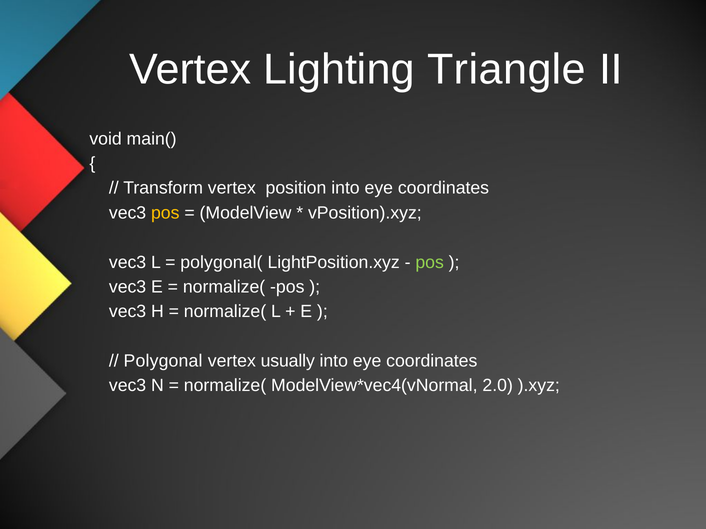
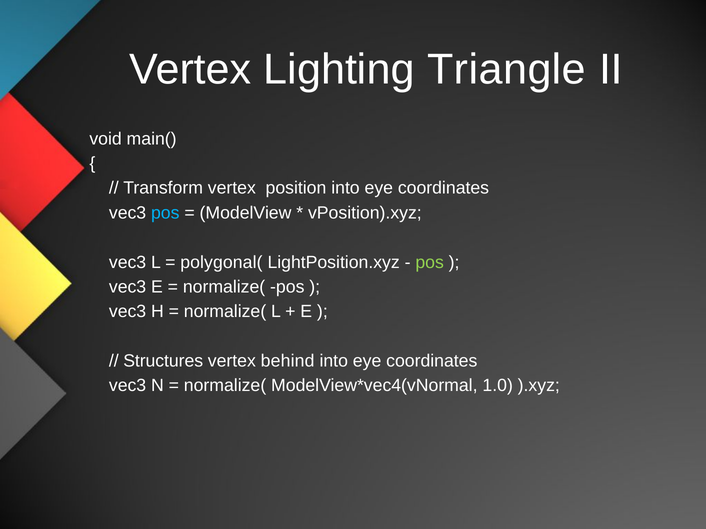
pos colour: yellow -> light blue (165, 213)
Polygonal: Polygonal -> Structures (163, 361)
usually: usually -> behind (288, 361)
2.0: 2.0 -> 1.0 (498, 386)
